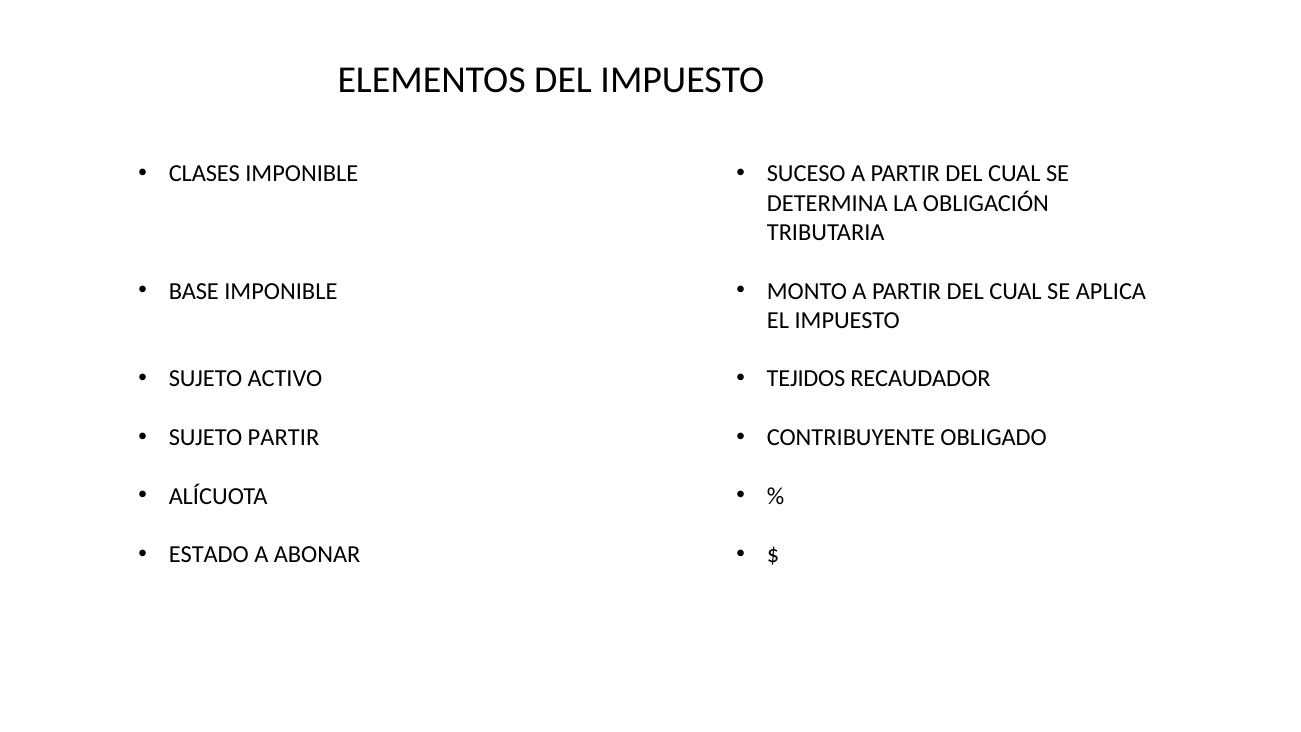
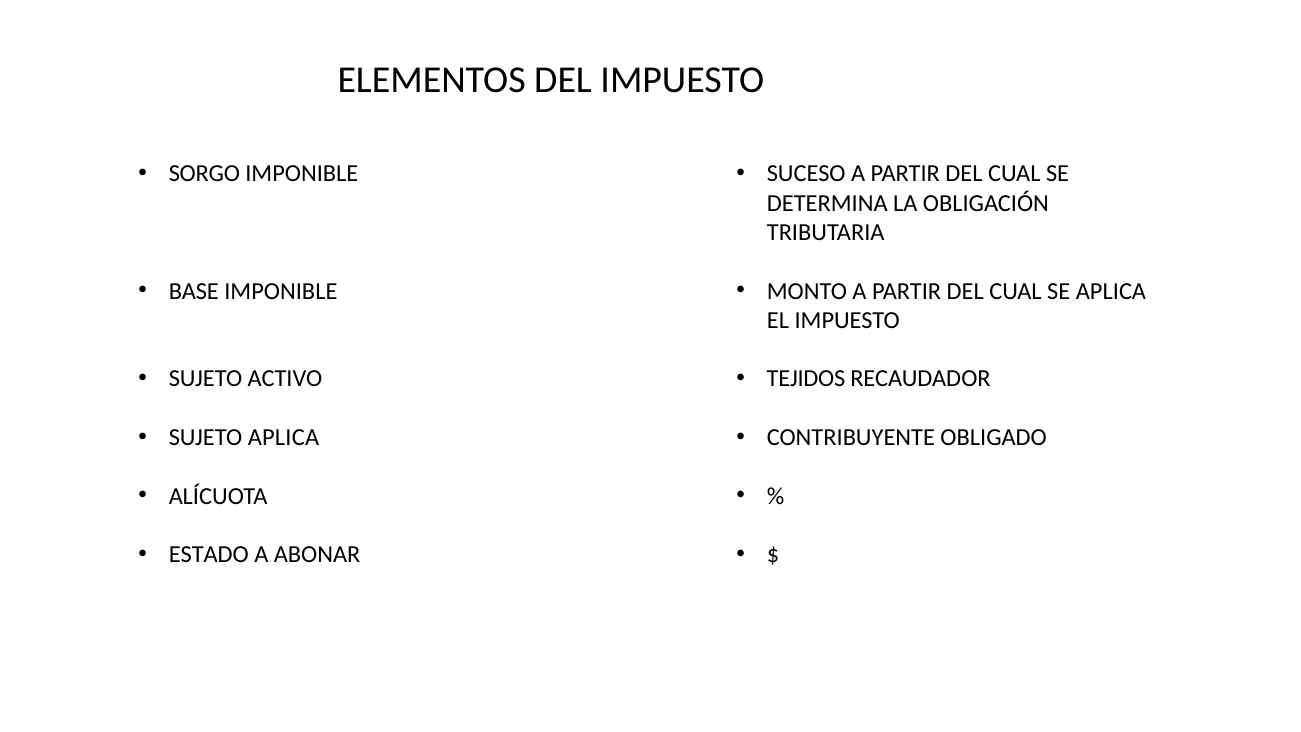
CLASES: CLASES -> SORGO (204, 174)
SUJETO PARTIR: PARTIR -> APLICA (283, 437)
